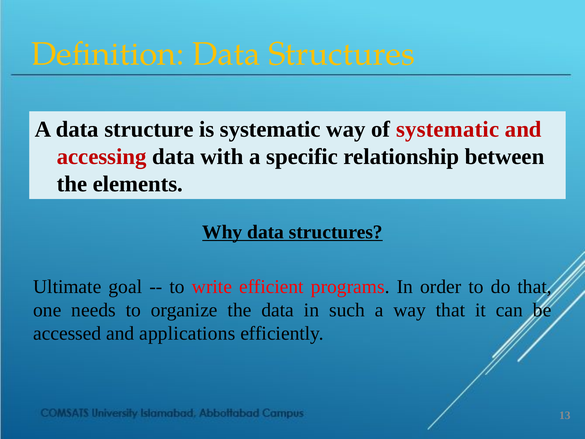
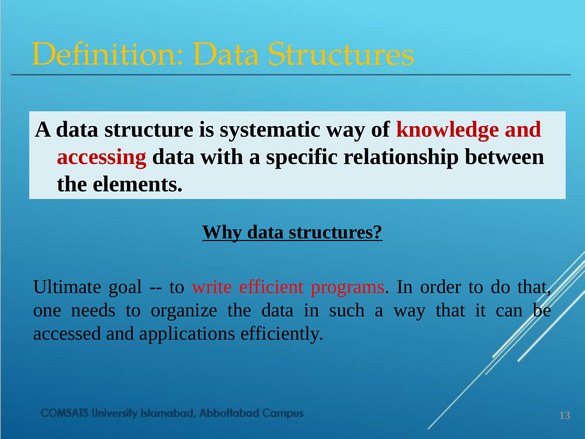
of systematic: systematic -> knowledge (448, 129)
